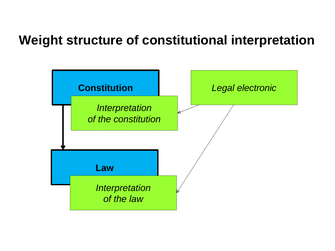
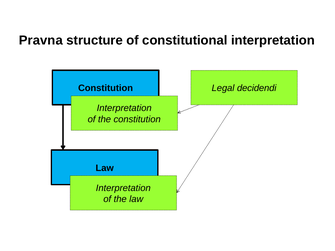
Weight: Weight -> Pravna (41, 40)
electronic: electronic -> decidendi (257, 88)
